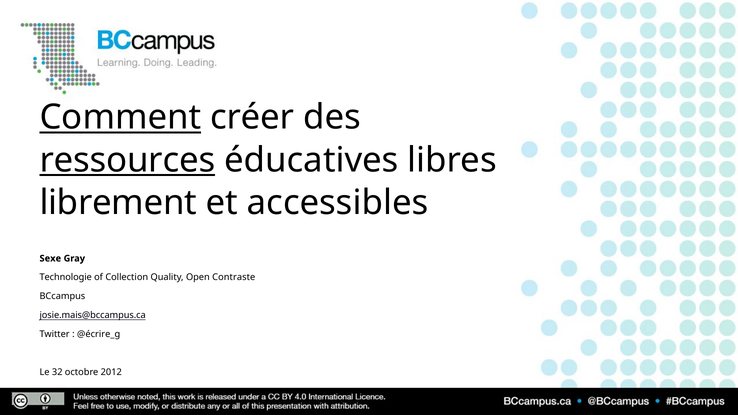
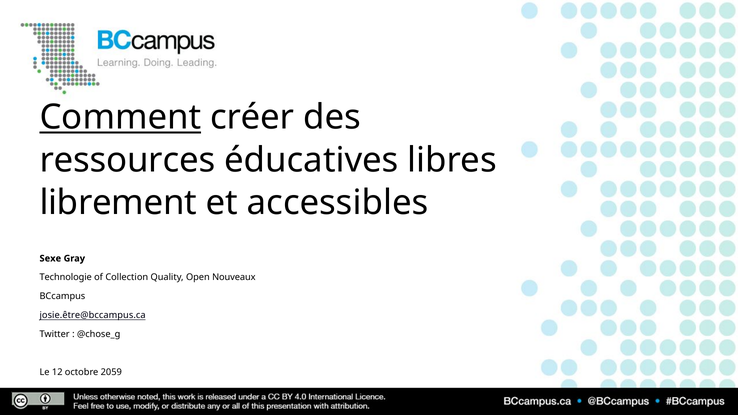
ressources underline: present -> none (127, 160)
Contraste: Contraste -> Nouveaux (234, 278)
josie.mais@bccampus.ca: josie.mais@bccampus.ca -> josie.être@bccampus.ca (93, 316)
@écrire_g: @écrire_g -> @chose_g (99, 335)
32: 32 -> 12 (57, 372)
2012: 2012 -> 2059 (111, 372)
